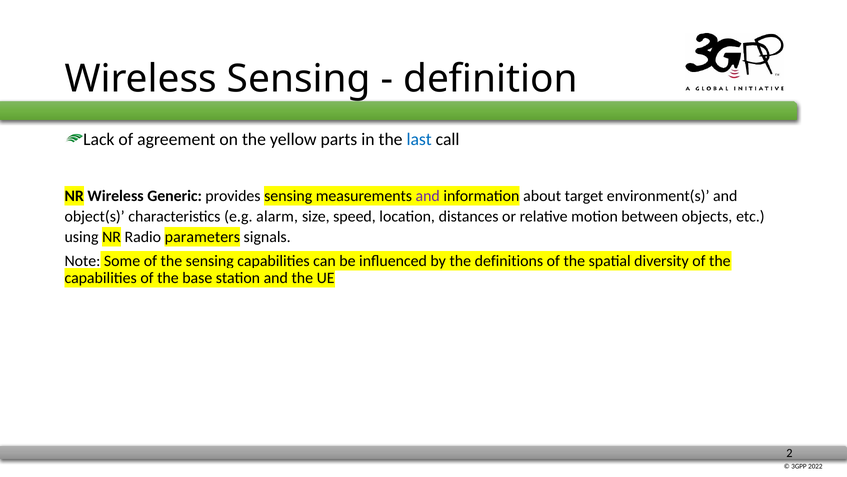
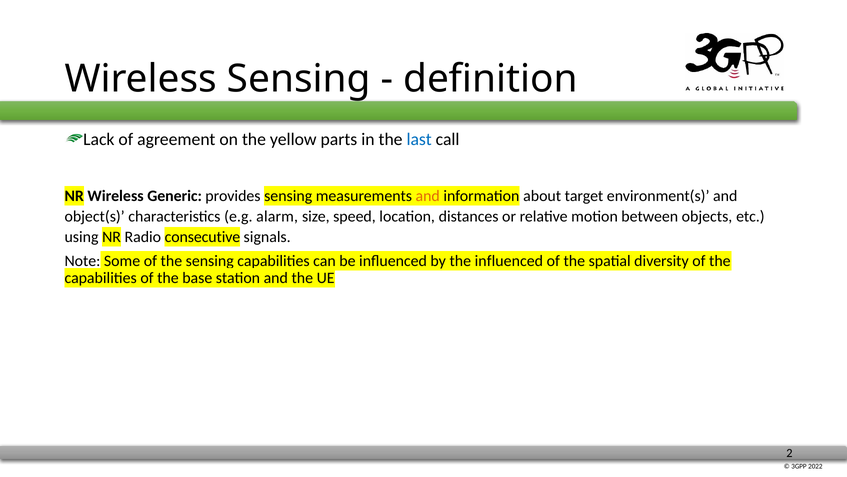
and colour: purple -> orange (428, 196)
parameters: parameters -> consecutive (202, 237)
the definitions: definitions -> influenced (509, 261)
